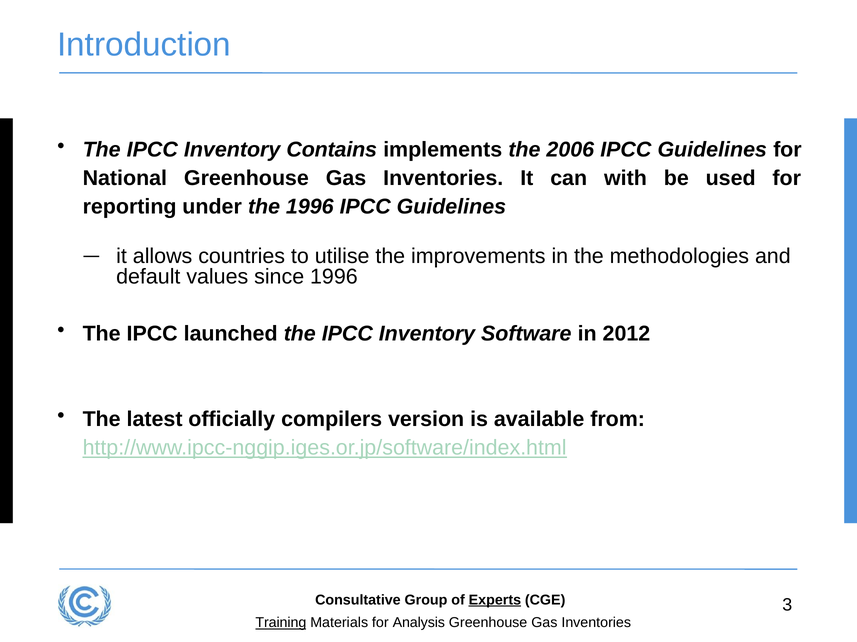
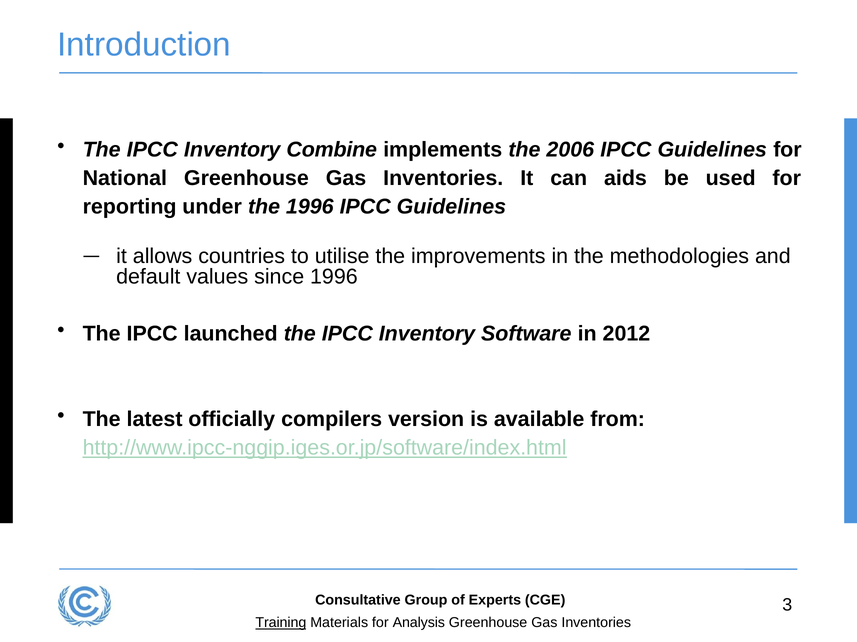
Contains: Contains -> Combine (332, 150)
with: with -> aids (625, 179)
Experts underline: present -> none (495, 601)
